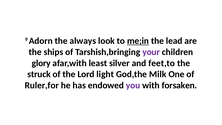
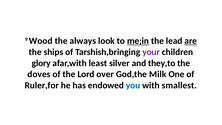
Adorn: Adorn -> Wood (41, 41)
are underline: none -> present (191, 41)
feet,to: feet,to -> they,to (162, 63)
struck: struck -> doves (39, 74)
light: light -> over (105, 74)
you colour: purple -> blue (133, 85)
forsaken: forsaken -> smallest (179, 85)
